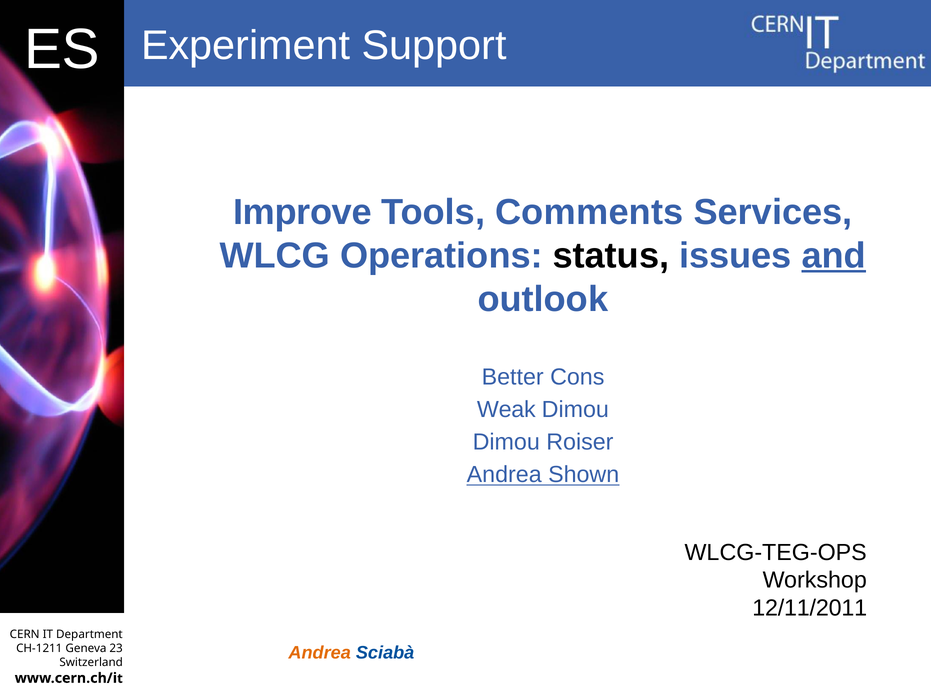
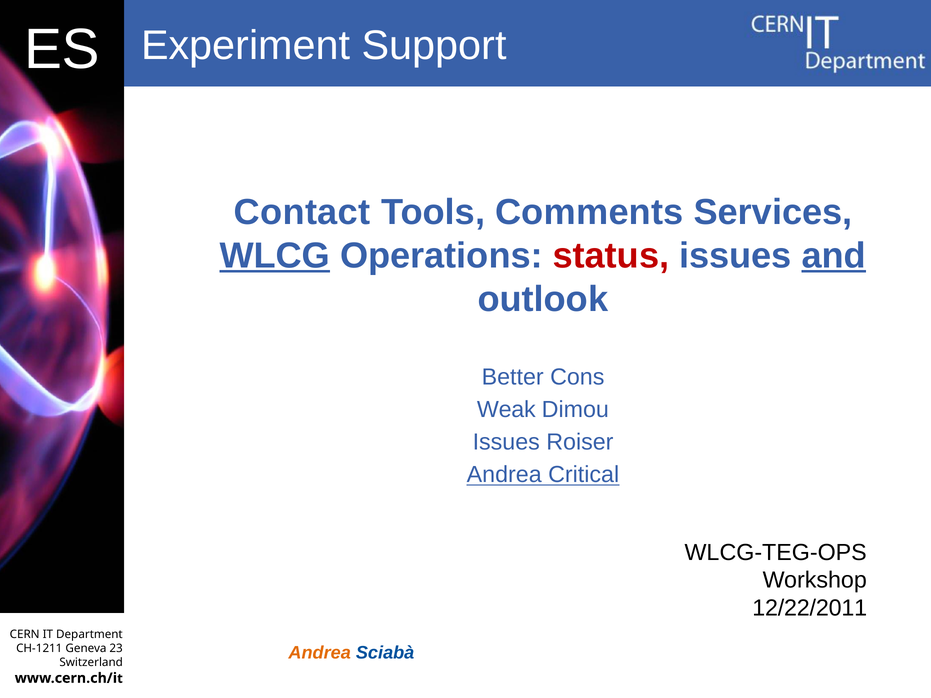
Improve: Improve -> Contact (302, 212)
WLCG underline: none -> present (275, 256)
status colour: black -> red (611, 256)
Dimou: Dimou -> Issues (506, 442)
Shown: Shown -> Critical (584, 475)
12/11/2011: 12/11/2011 -> 12/22/2011 (810, 608)
